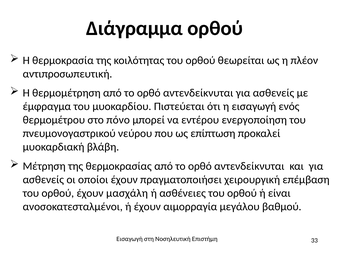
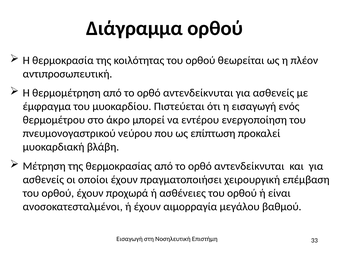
πόνο: πόνο -> άκρο (118, 120)
μασχάλη: μασχάλη -> προχωρά (127, 193)
